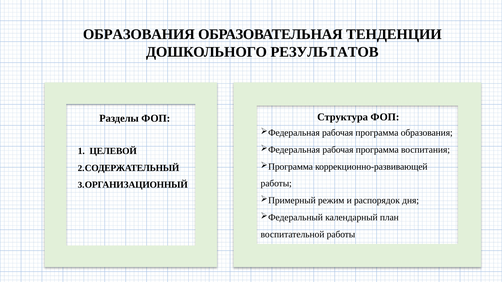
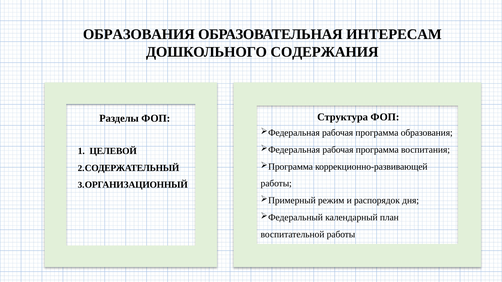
ТЕНДЕНЦИИ: ТЕНДЕНЦИИ -> ИНТЕРЕСАМ (394, 34)
РЕЗУЛЬТАТОВ: РЕЗУЛЬТАТОВ -> СОДЕРЖАНИЯ (324, 52)
